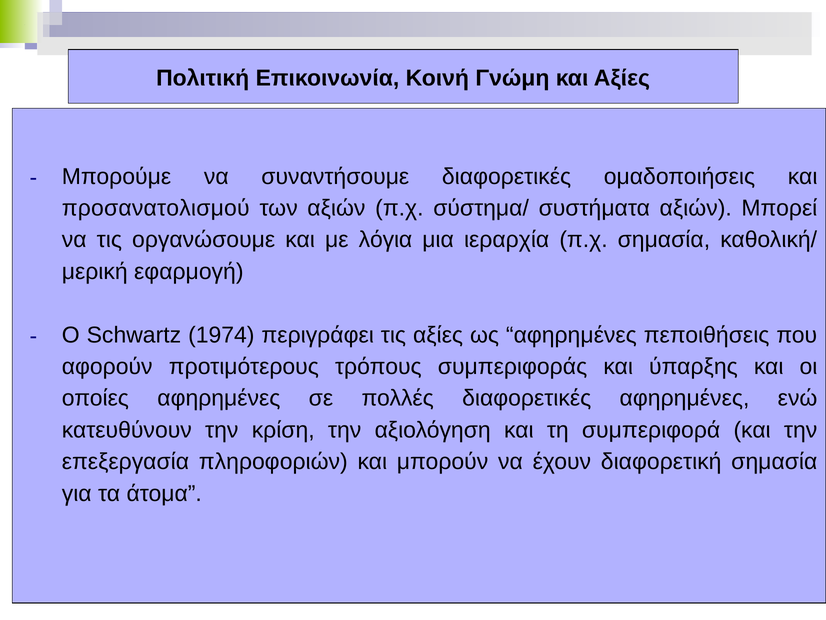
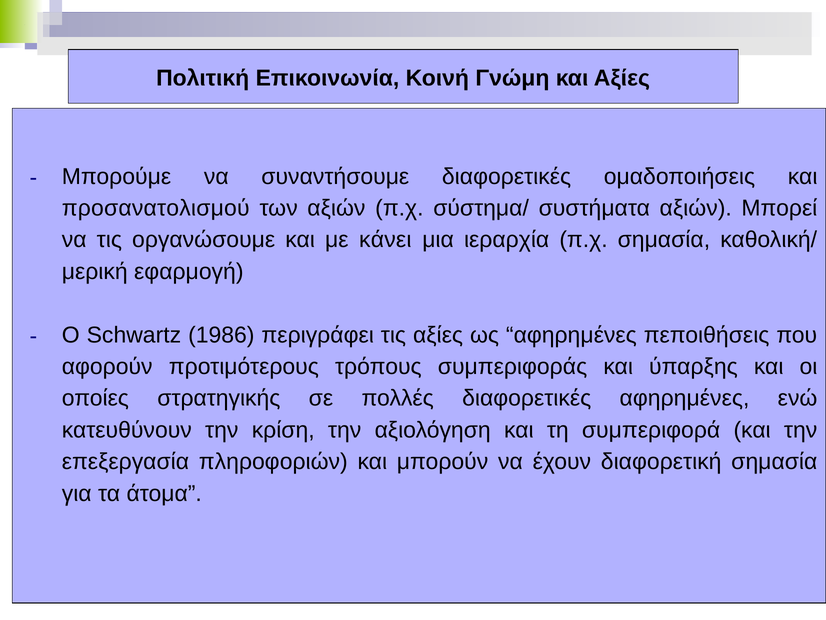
λόγια: λόγια -> κάνει (385, 240)
1974: 1974 -> 1986 (221, 335)
οποίες αφηρημένες: αφηρημένες -> στρατηγικής (219, 398)
